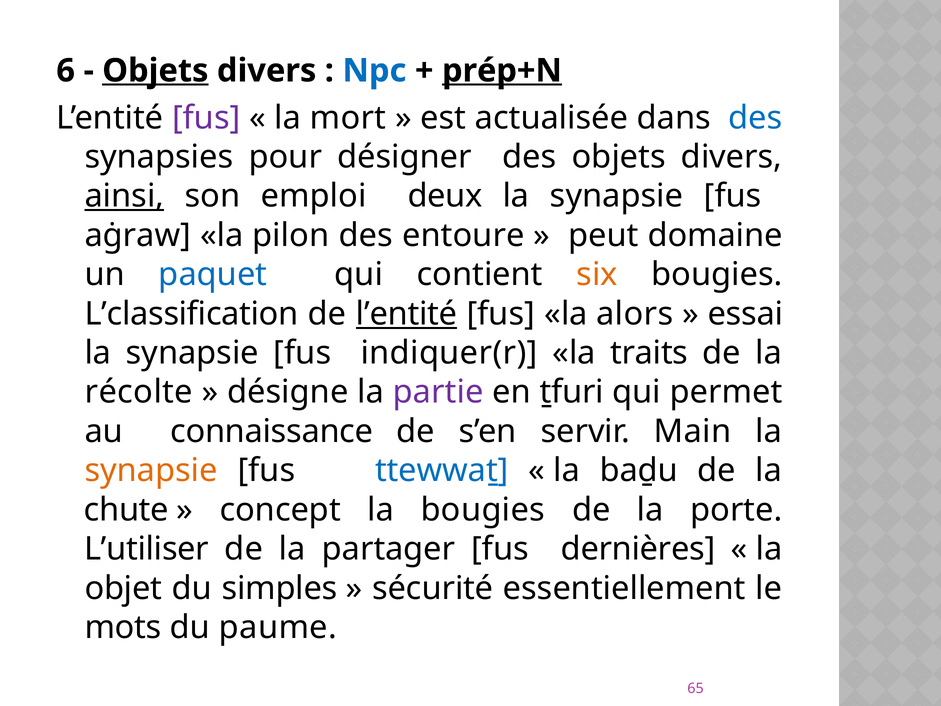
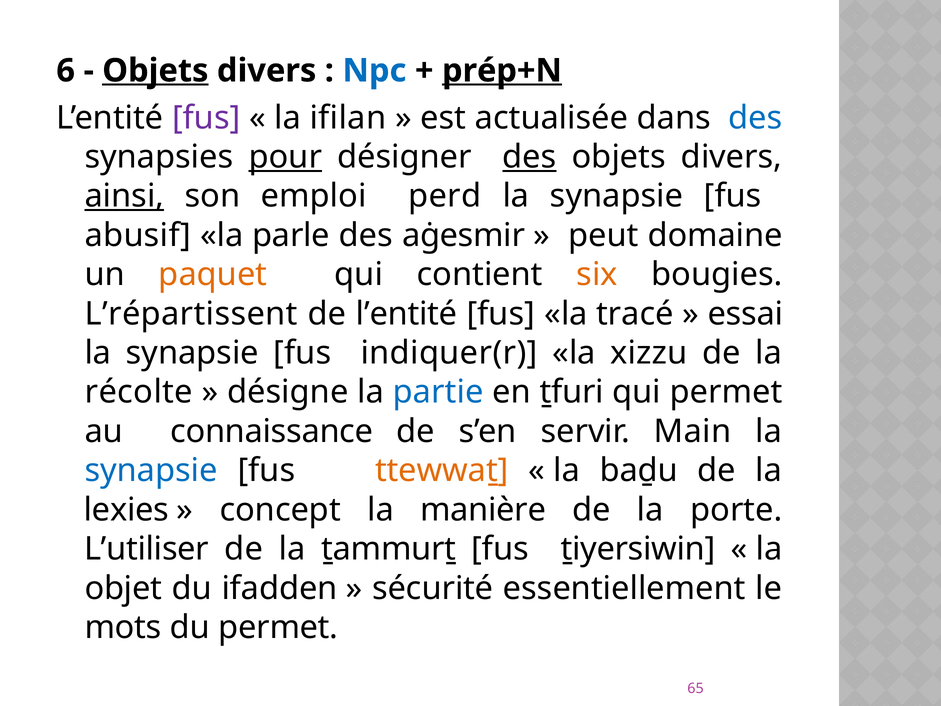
mort: mort -> ifilan (348, 118)
pour underline: none -> present (285, 157)
des underline: none -> present (529, 157)
deux: deux -> perd (445, 196)
aġraw: aġraw -> abusif (138, 235)
pilon: pilon -> parle (291, 235)
entoure: entoure -> aġesmir (464, 235)
paquet colour: blue -> orange (213, 274)
L’classification: L’classification -> L’répartissent (191, 314)
l’entité underline: present -> none (407, 314)
alors: alors -> tracé (635, 314)
traits: traits -> xizzu (649, 353)
partie colour: purple -> blue (438, 392)
synapsie colour: orange -> blue (151, 470)
ttewwaṯ colour: blue -> orange (442, 470)
chute: chute -> lexies (126, 510)
la bougies: bougies -> manière (483, 510)
partager: partager -> ṯammurṯ (389, 549)
dernières: dernières -> ṯiyersiwin (638, 549)
simples: simples -> ifadden (280, 588)
du paume: paume -> permet (278, 627)
